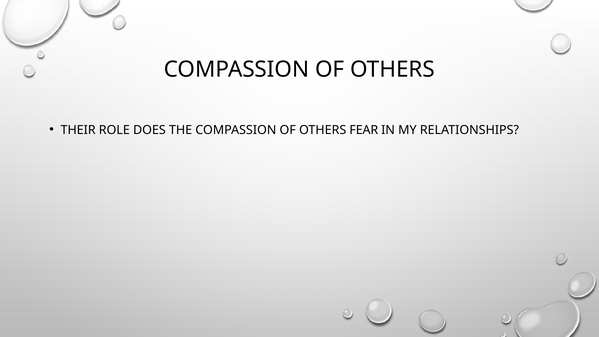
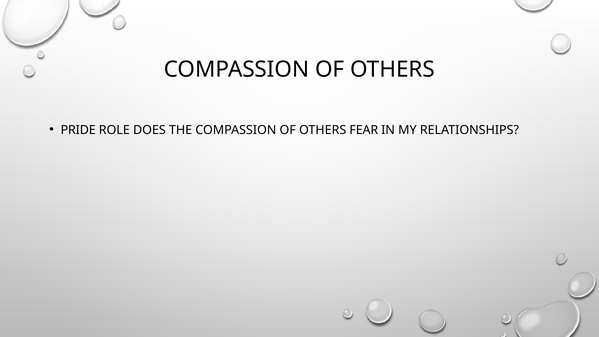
THEIR: THEIR -> PRIDE (78, 130)
